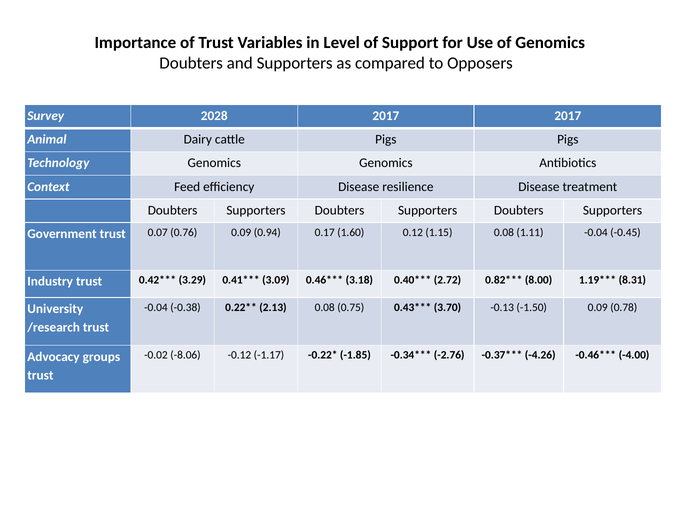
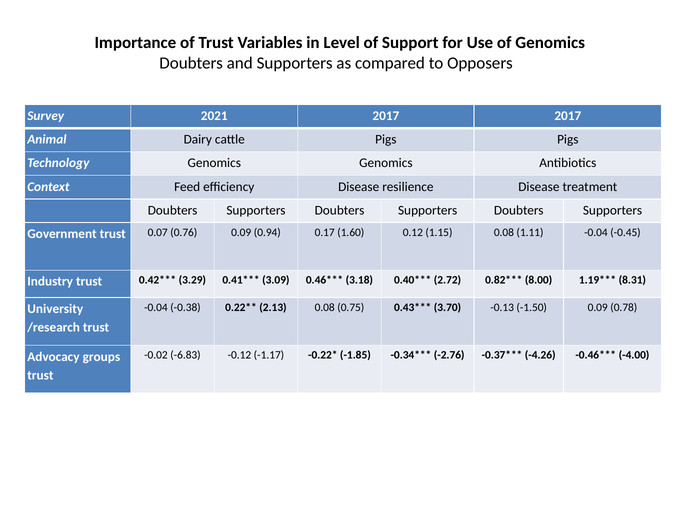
2028: 2028 -> 2021 (214, 116)
-8.06: -8.06 -> -6.83 (185, 355)
